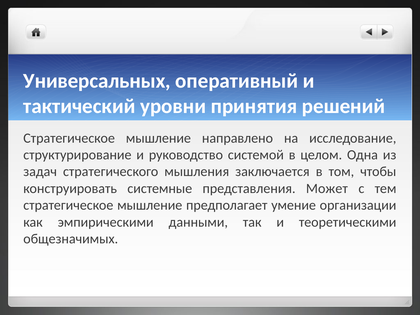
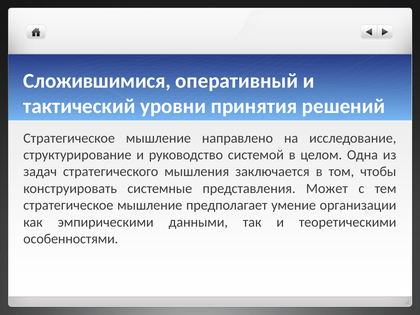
Универсальных: Универсальных -> Сложившимися (97, 81)
общезначимых: общезначимых -> особенностями (71, 239)
